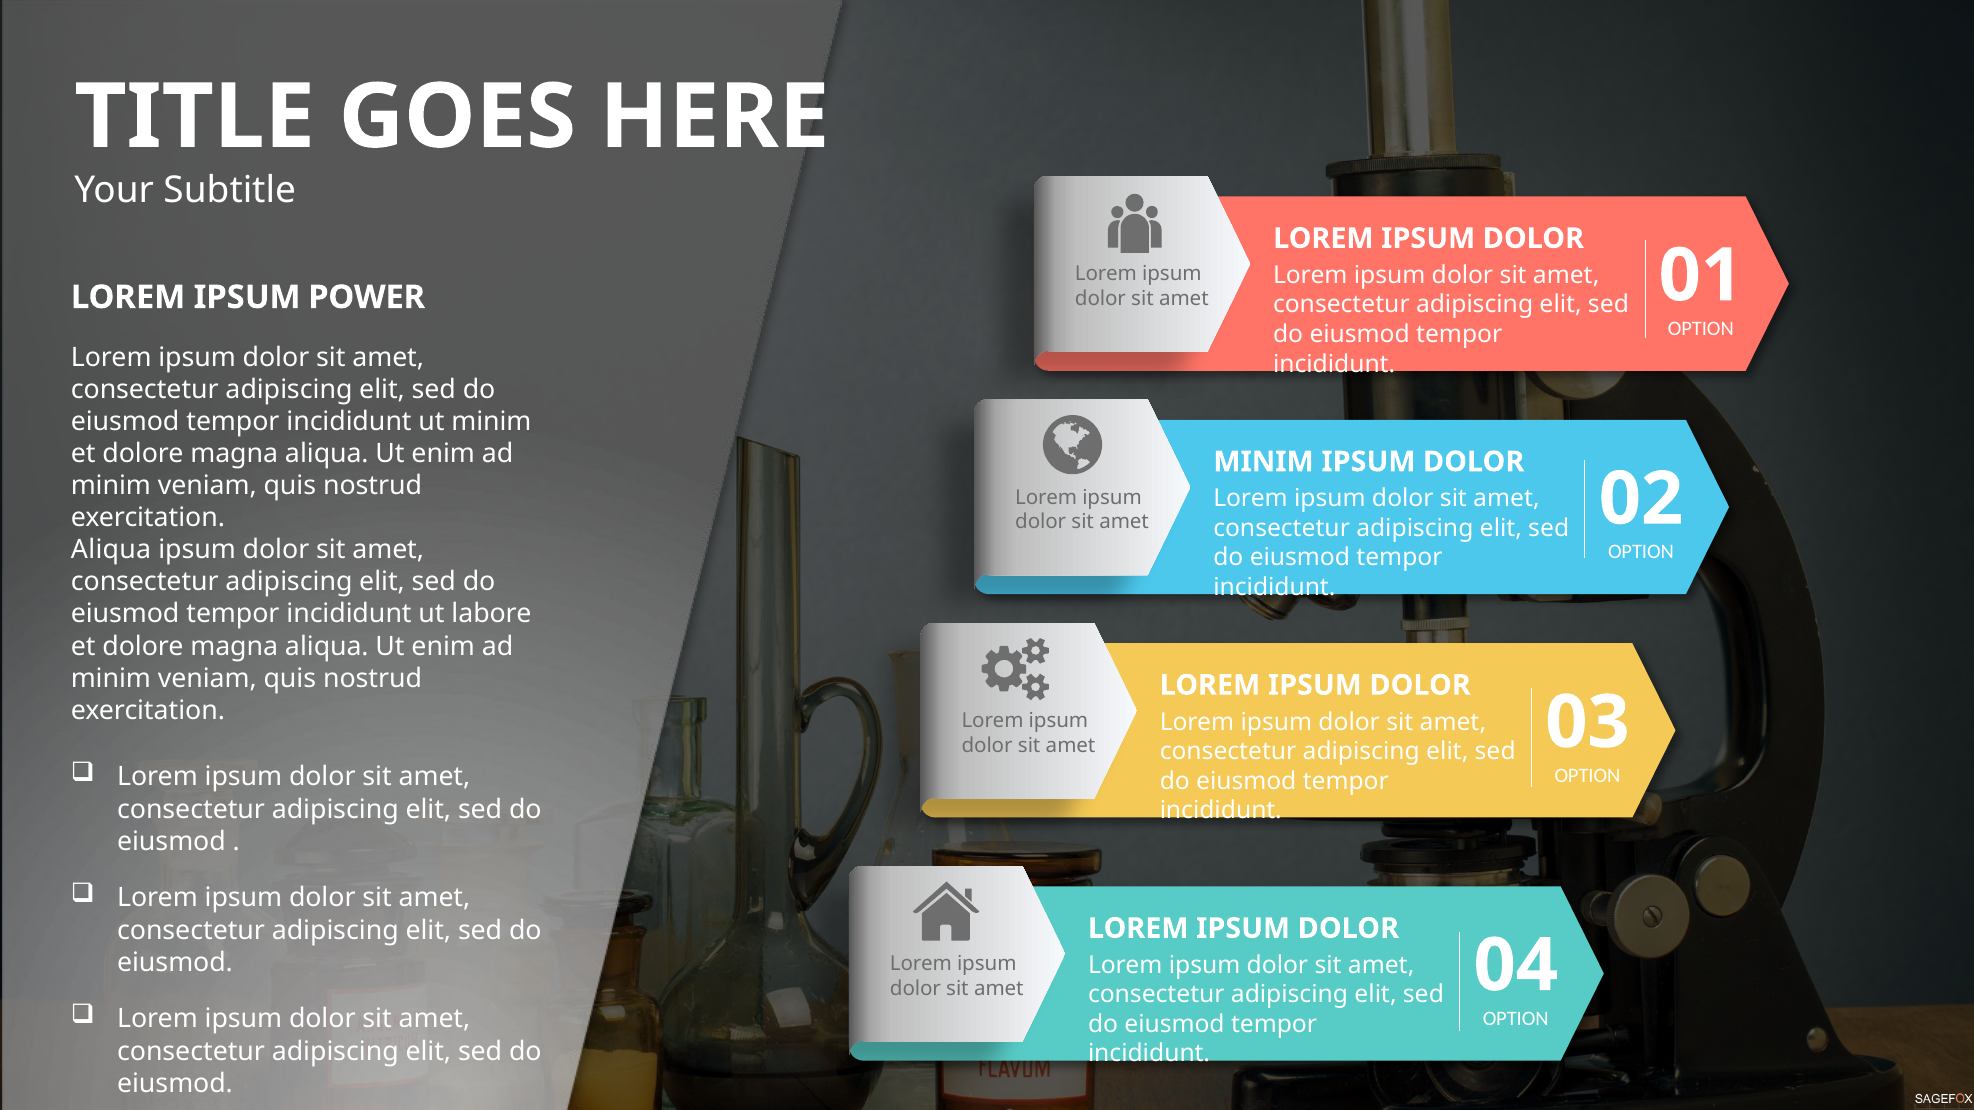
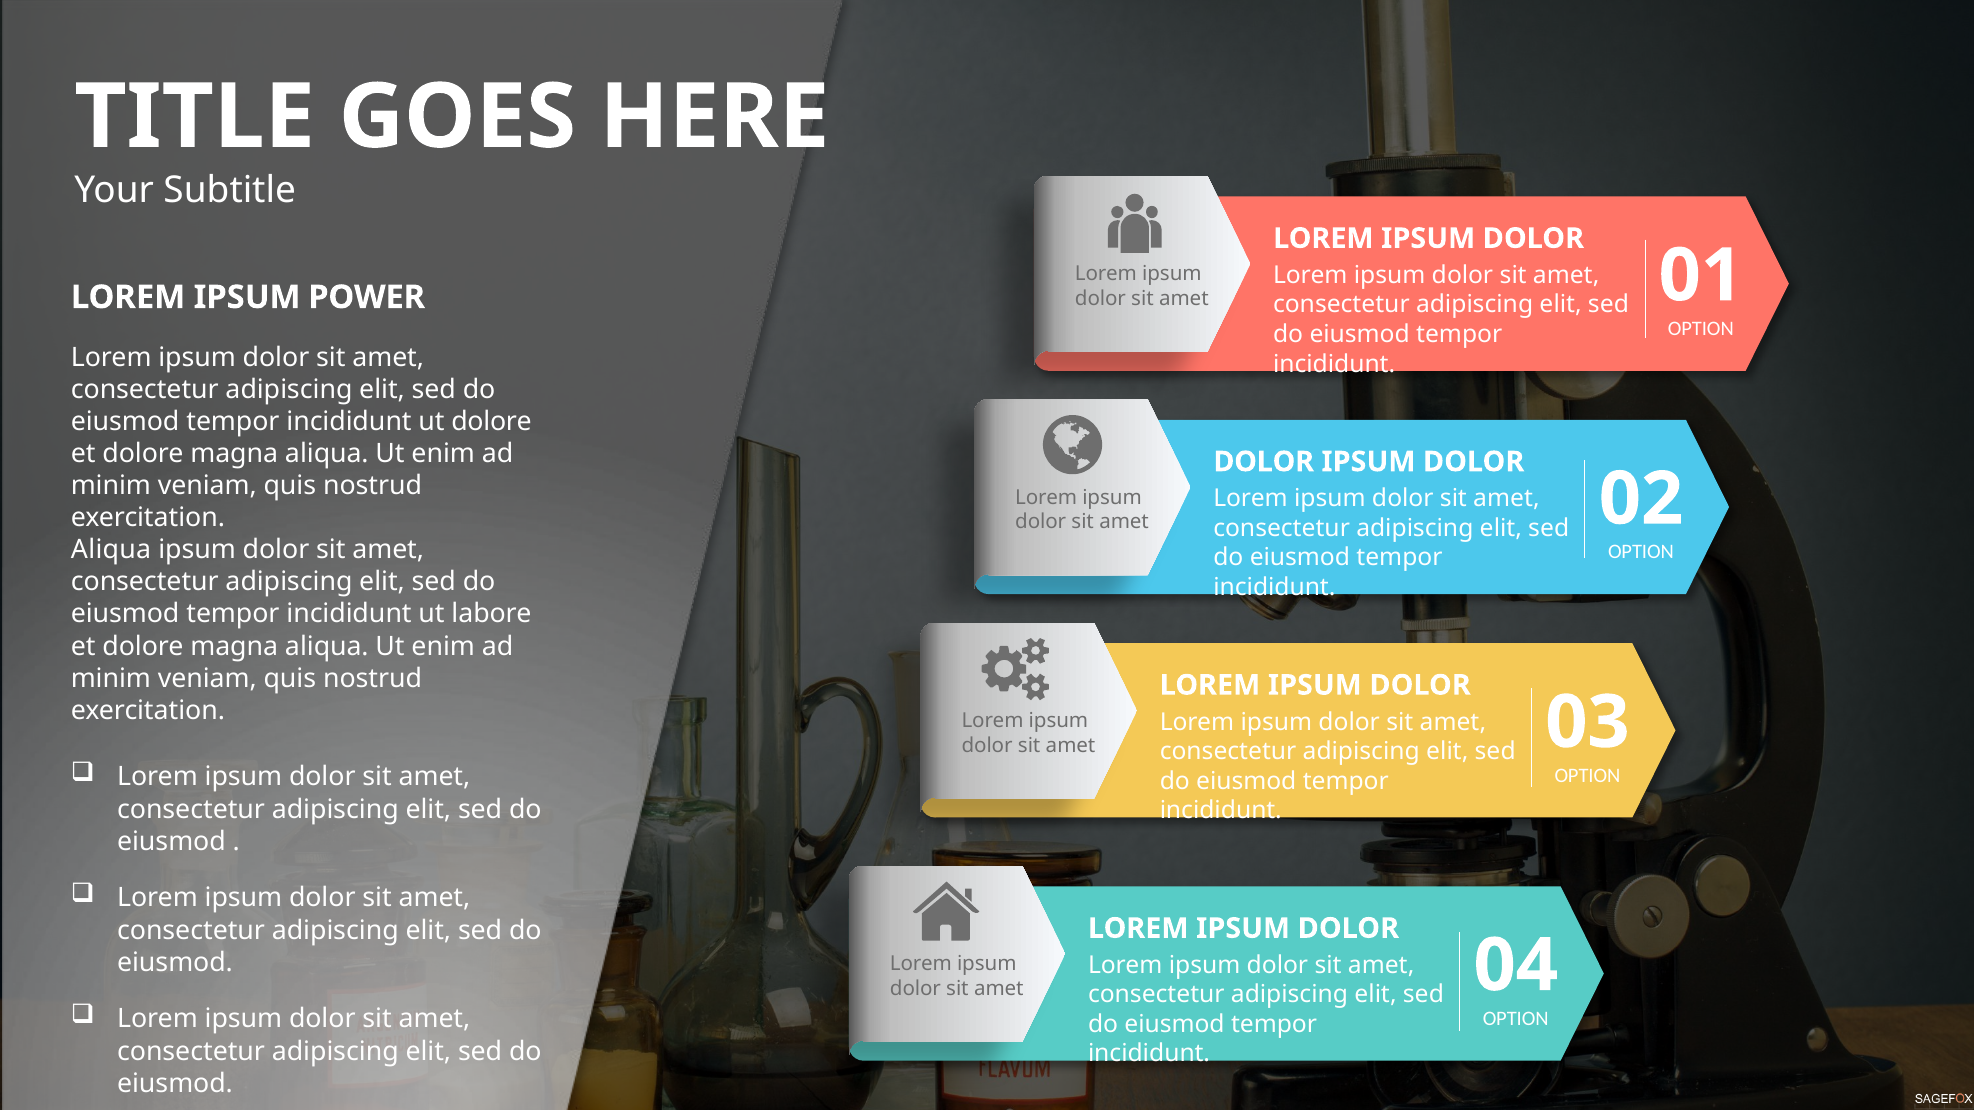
ut minim: minim -> dolore (492, 422)
MINIM: MINIM -> DOLOR (1264, 462)
